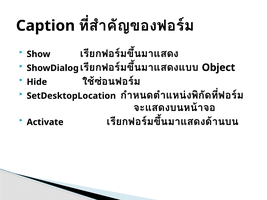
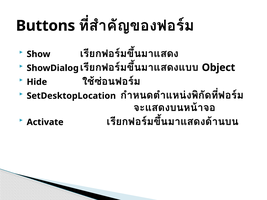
Caption: Caption -> Buttons (46, 26)
